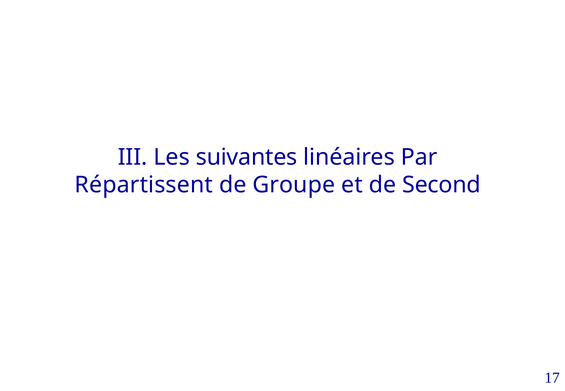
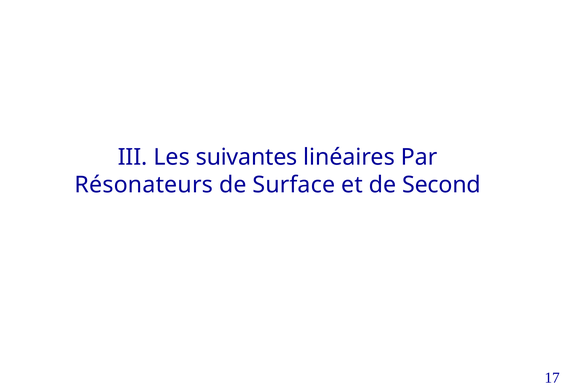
Répartissent: Répartissent -> Résonateurs (144, 185)
Groupe: Groupe -> Surface (294, 185)
